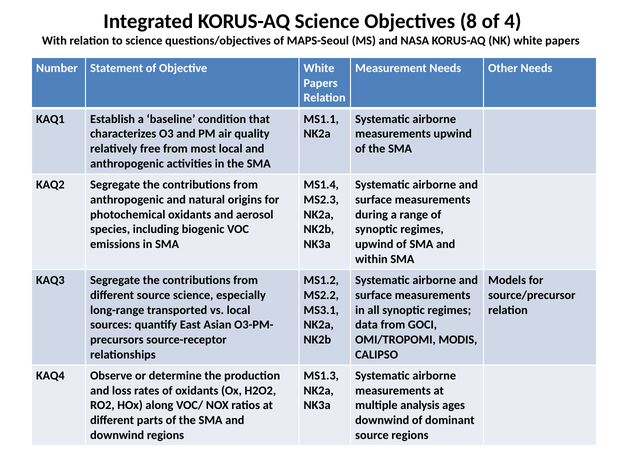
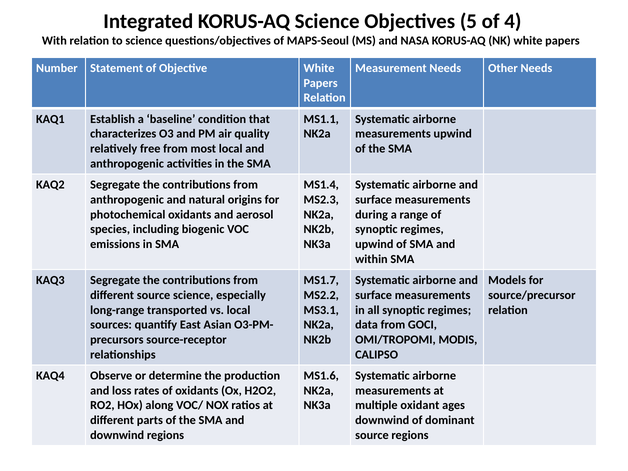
8: 8 -> 5 (468, 21)
MS1.2: MS1.2 -> MS1.7 (321, 280)
MS1.3: MS1.3 -> MS1.6 (321, 376)
analysis: analysis -> oxidant (420, 405)
